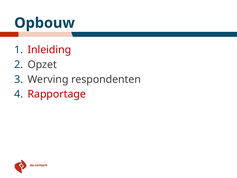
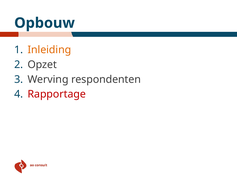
Inleiding colour: red -> orange (49, 50)
